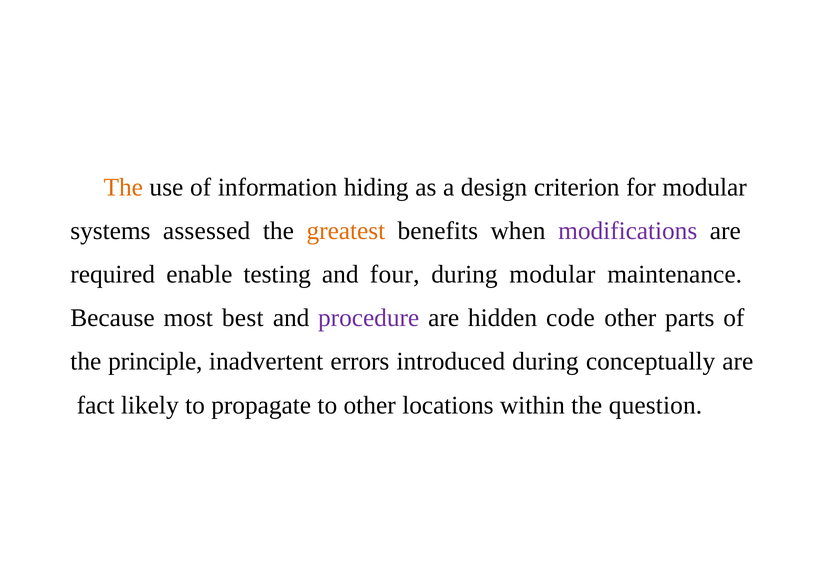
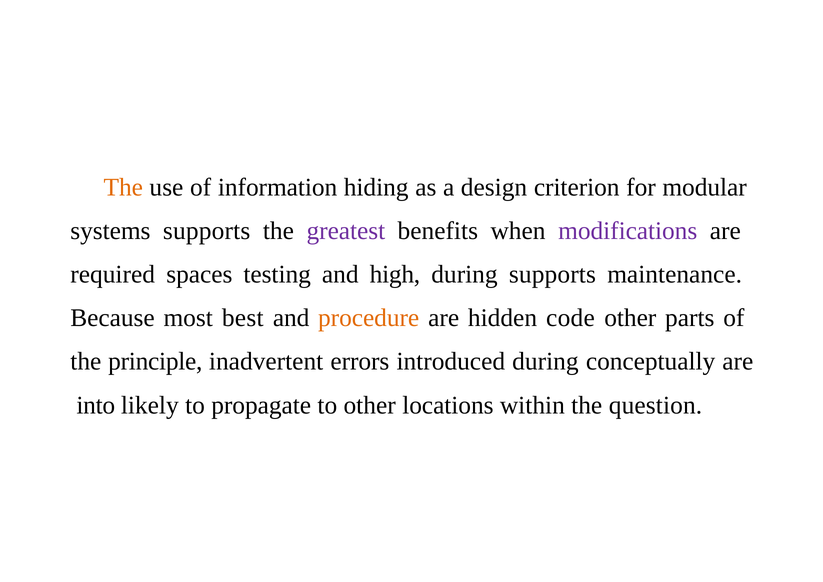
systems assessed: assessed -> supports (207, 231)
greatest colour: orange -> purple (346, 231)
enable: enable -> spaces (199, 274)
four: four -> high (395, 274)
during modular: modular -> supports (552, 274)
procedure colour: purple -> orange (369, 318)
fact: fact -> into (96, 405)
